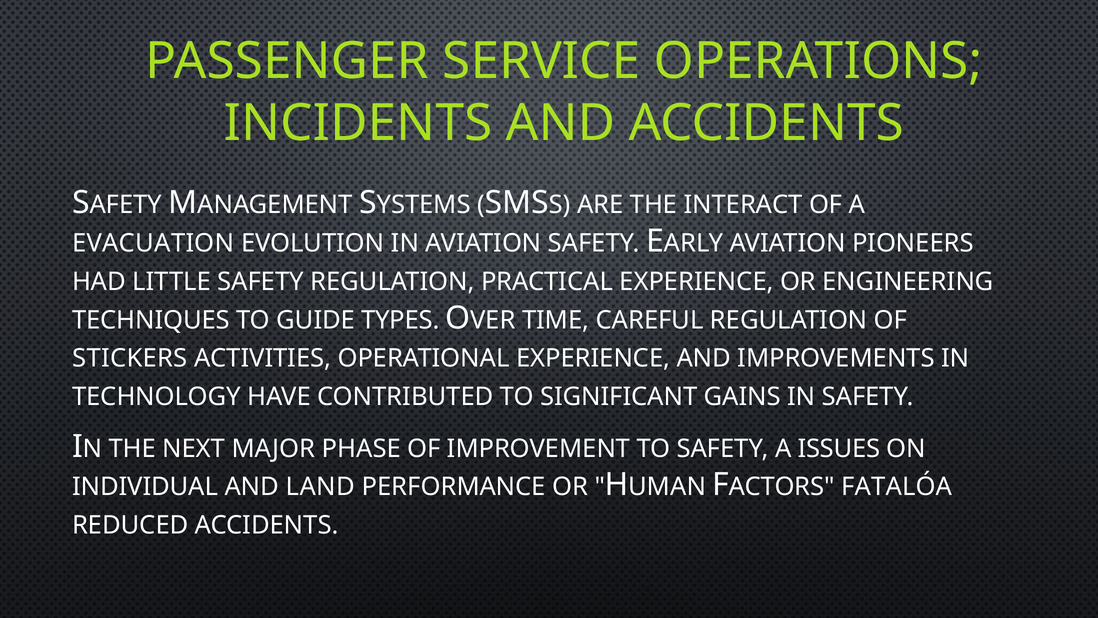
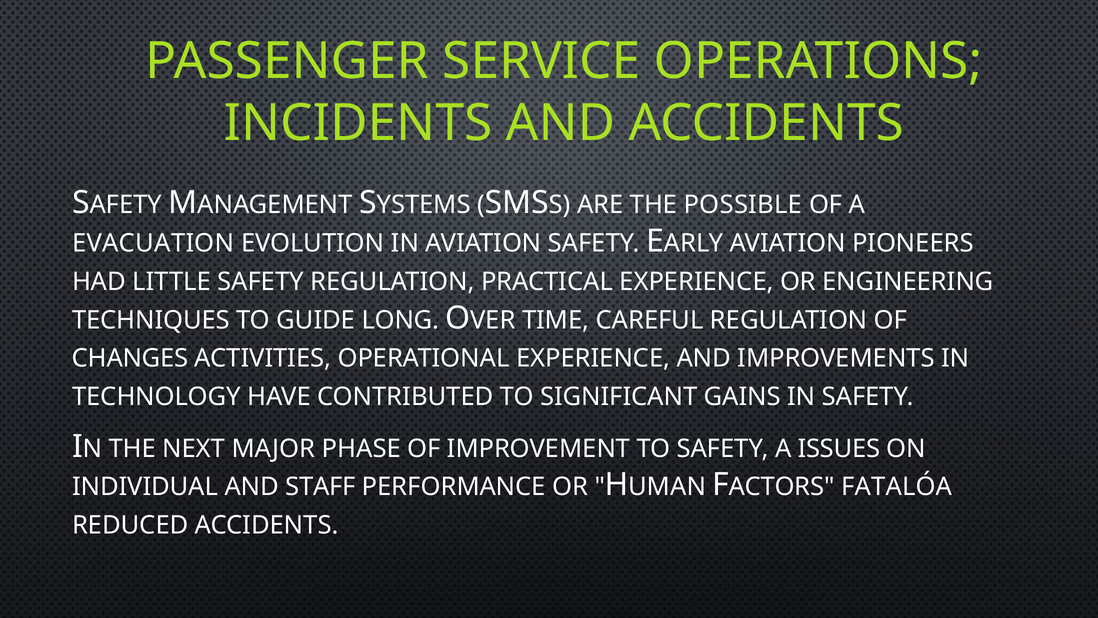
INTERACT: INTERACT -> POSSIBLE (743, 205)
TYPES: TYPES -> LONG (400, 320)
STICKERS: STICKERS -> CHANGES (130, 358)
LAND: LAND -> STAFF (321, 487)
